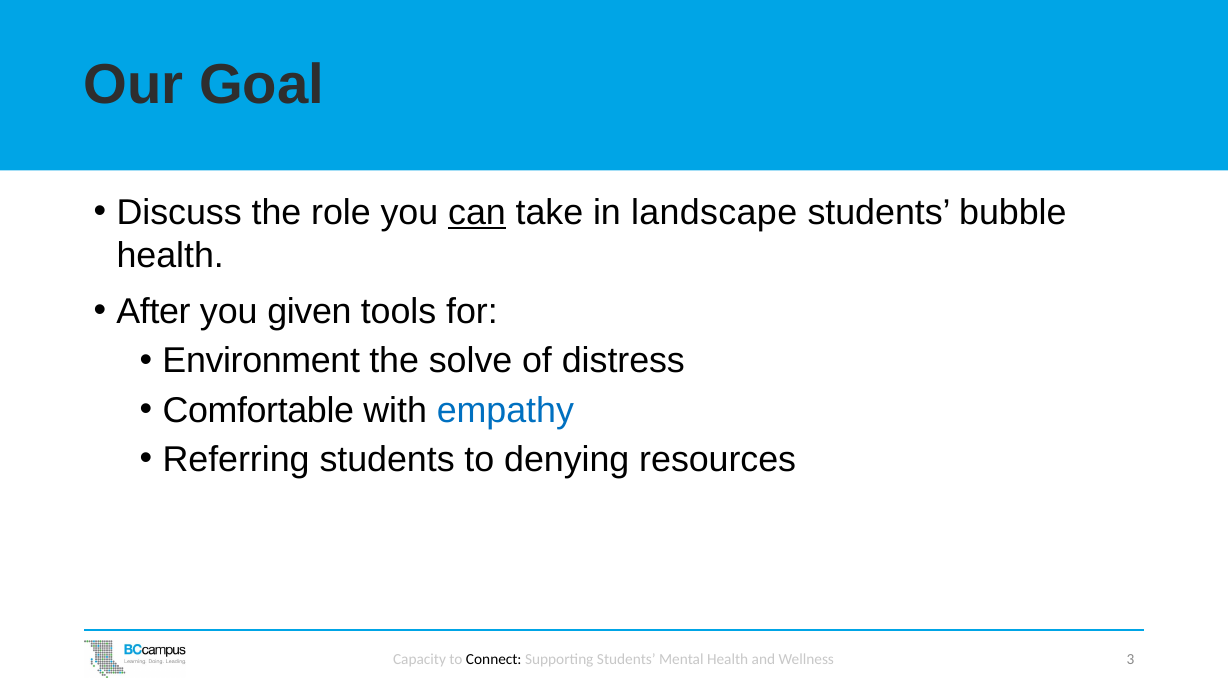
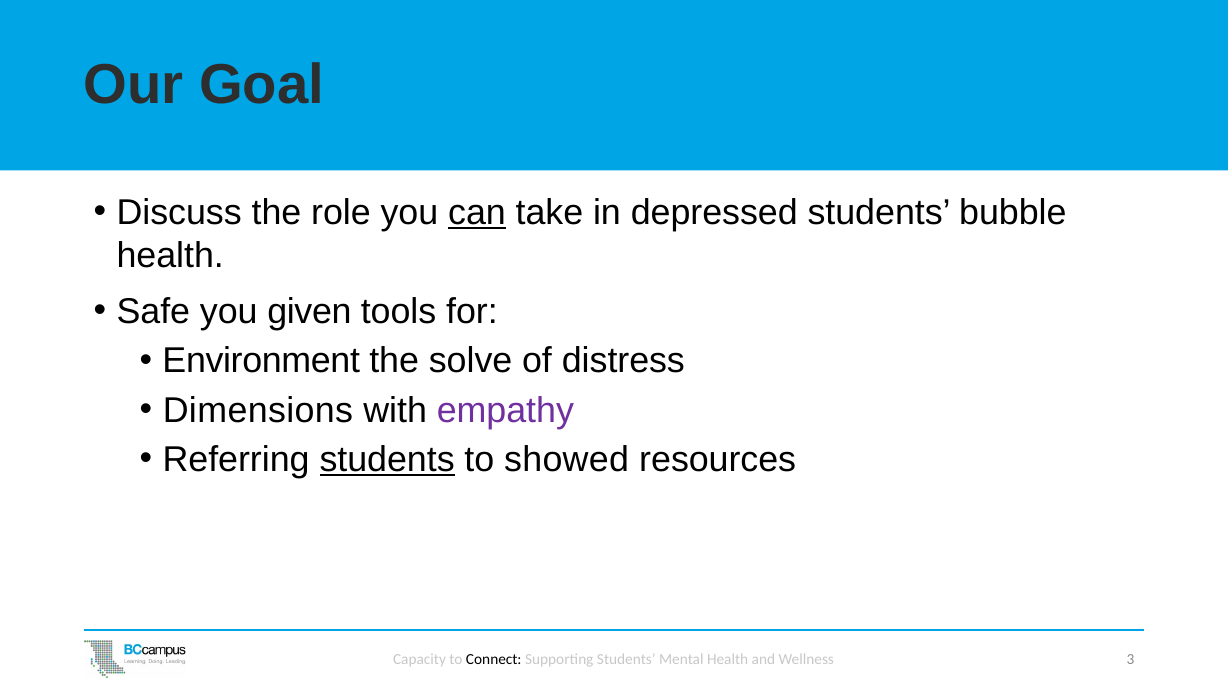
landscape: landscape -> depressed (714, 213)
After: After -> Safe (153, 312)
Comfortable: Comfortable -> Dimensions (258, 410)
empathy colour: blue -> purple (505, 410)
students underline: none -> present (387, 460)
denying: denying -> showed (567, 460)
